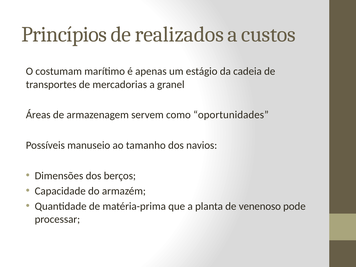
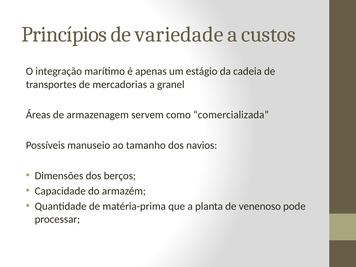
realizados: realizados -> variedade (179, 34)
costumam: costumam -> integração (59, 71)
oportunidades: oportunidades -> comercializada (231, 115)
